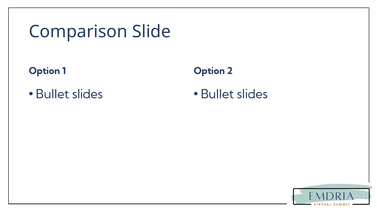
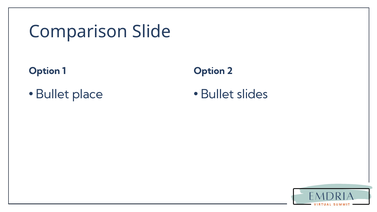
slides: slides -> place (88, 94)
